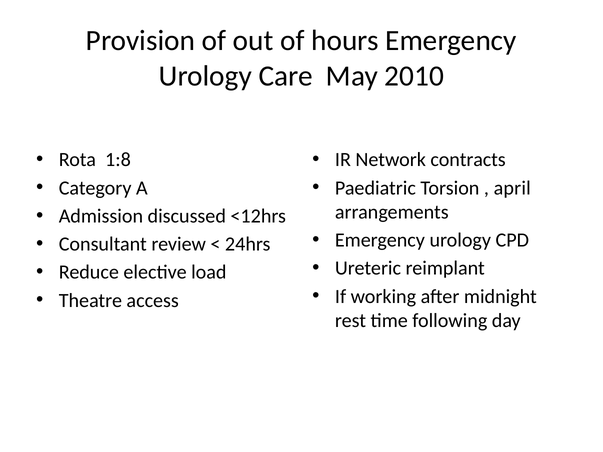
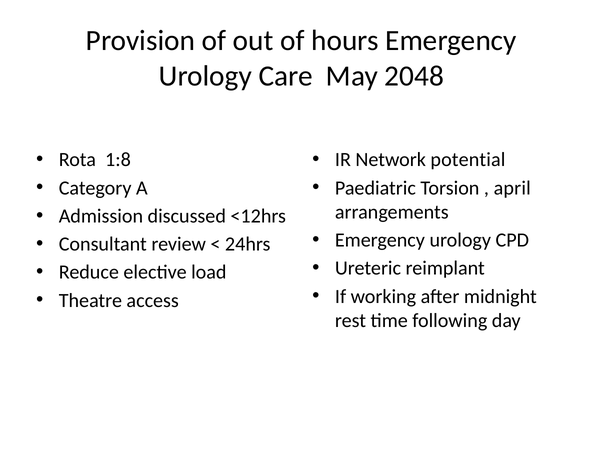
2010: 2010 -> 2048 (414, 76)
contracts: contracts -> potential (468, 160)
